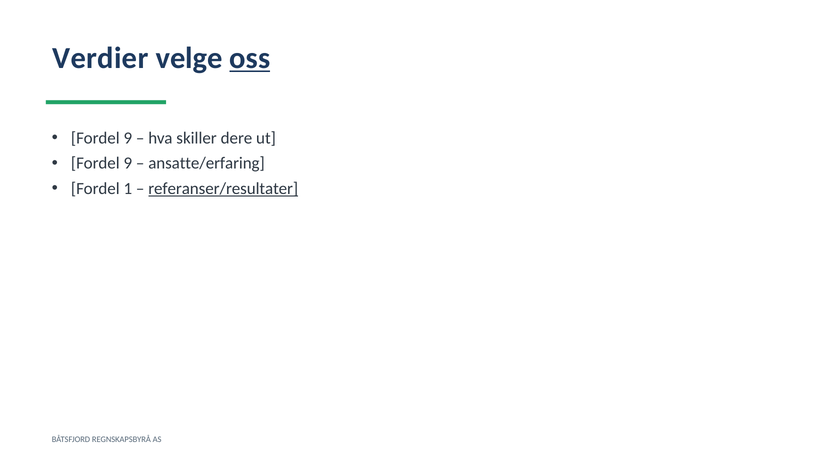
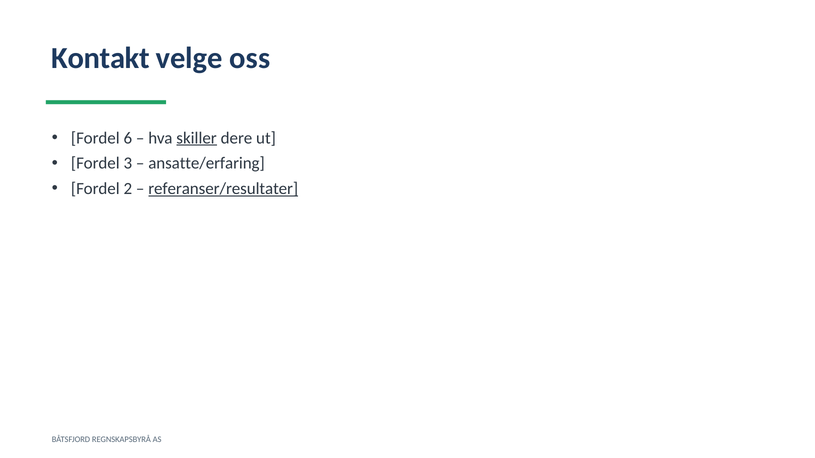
Verdier: Verdier -> Kontakt (101, 58)
oss underline: present -> none (250, 58)
9: 9 -> 6 (128, 138)
skiller underline: none -> present (197, 138)
9: 9 -> 3 (128, 164)
1: 1 -> 2 (128, 189)
